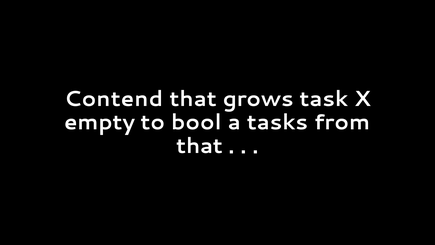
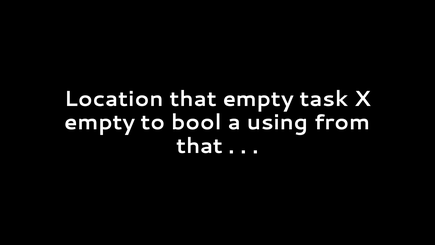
Contend: Contend -> Location (114, 99)
that grows: grows -> empty (258, 99)
tasks: tasks -> using (278, 122)
